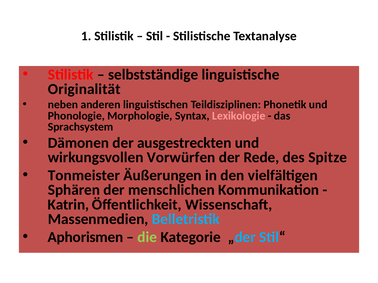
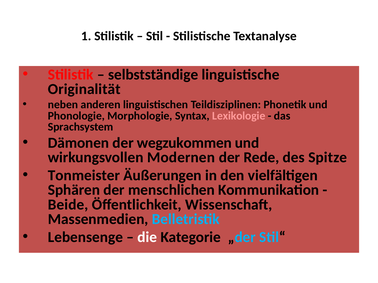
ausgestreckten: ausgestreckten -> wegzukommen (184, 143)
Vorwürfen: Vorwürfen -> Modernen (181, 158)
Katrin: Katrin -> Beide (68, 205)
Aphorismen: Aphorismen -> Lebensenge (85, 237)
die colour: light green -> white (147, 237)
